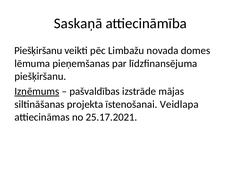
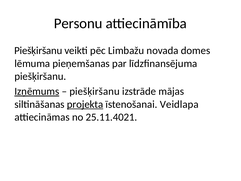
Saskaņā: Saskaņā -> Personu (78, 23)
pašvaldības: pašvaldības -> piešķiršanu (95, 91)
projekta underline: none -> present (85, 104)
25.17.2021: 25.17.2021 -> 25.11.4021 (111, 117)
